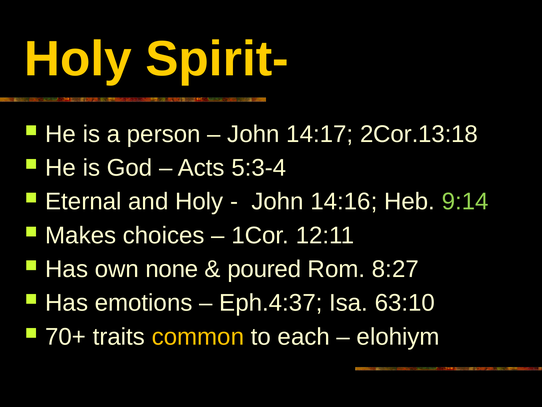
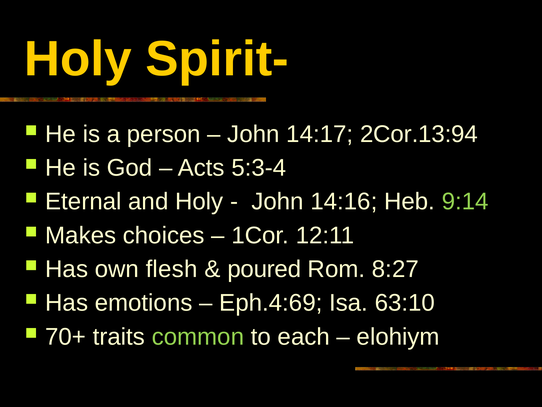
2Cor.13:18: 2Cor.13:18 -> 2Cor.13:94 (419, 134)
none: none -> flesh (172, 269)
Eph.4:37: Eph.4:37 -> Eph.4:69 (271, 303)
common colour: yellow -> light green (198, 336)
